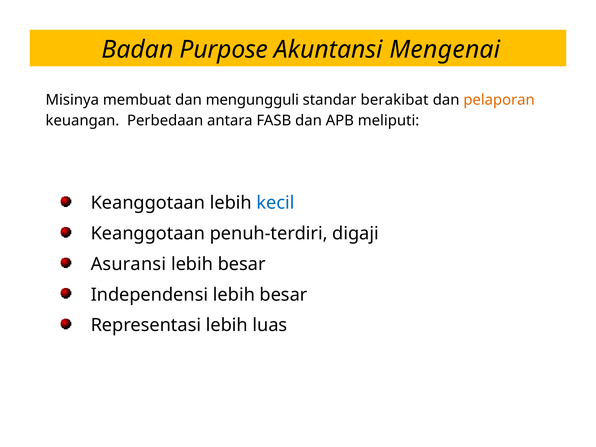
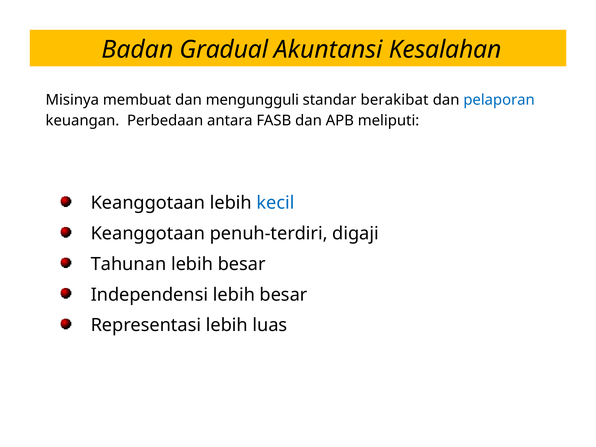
Purpose: Purpose -> Gradual (224, 50)
Mengenai: Mengenai -> Kesalahan (445, 50)
pelaporan colour: orange -> blue (499, 100)
Asuransi: Asuransi -> Tahunan (128, 264)
